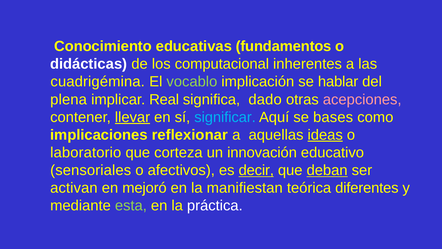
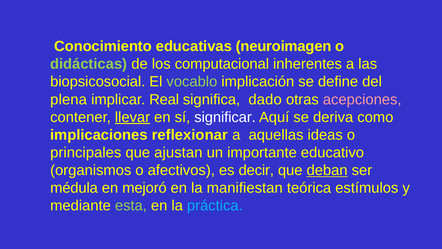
fundamentos: fundamentos -> neuroimagen (284, 46)
didácticas colour: white -> light green (89, 64)
cuadrigémina: cuadrigémina -> biopsicosocial (98, 82)
hablar: hablar -> define (338, 82)
significar colour: light blue -> white (225, 117)
bases: bases -> deriva (333, 117)
ideas underline: present -> none (325, 135)
laboratorio: laboratorio -> principales (86, 152)
corteza: corteza -> ajustan (178, 152)
innovación: innovación -> importante (262, 152)
sensoriales: sensoriales -> organismos (91, 170)
decir underline: present -> none (256, 170)
activan: activan -> médula (74, 188)
diferentes: diferentes -> estímulos (367, 188)
práctica colour: white -> light blue (215, 205)
